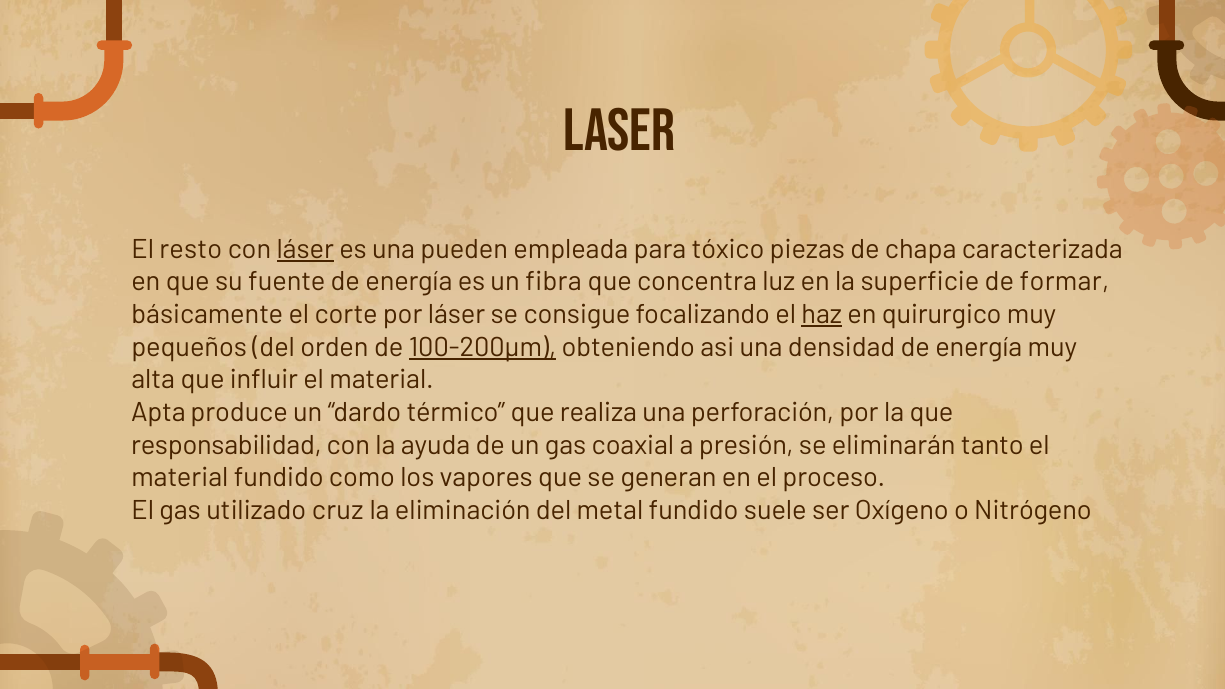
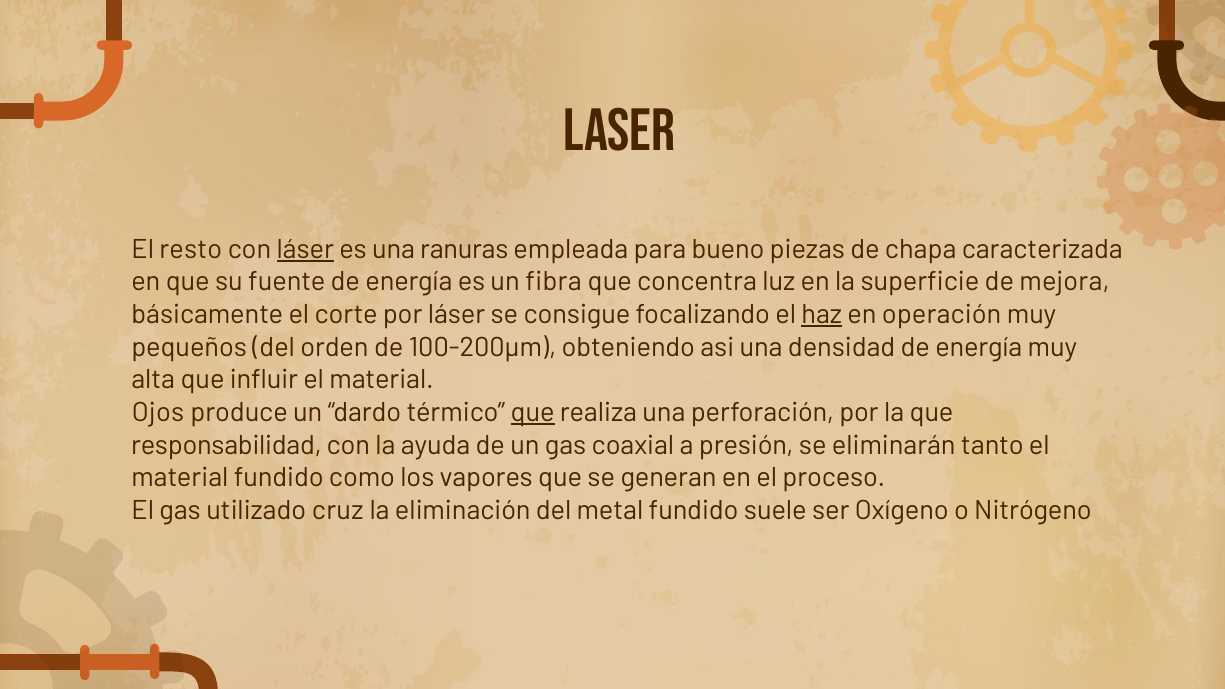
pueden: pueden -> ranuras (464, 249)
tóxico: tóxico -> bueno (728, 249)
formar: formar -> mejora (1065, 282)
quirurgico: quirurgico -> operación (942, 314)
100-200µm underline: present -> none (482, 347)
Apta: Apta -> Ojos (158, 412)
que underline: none -> present (533, 412)
